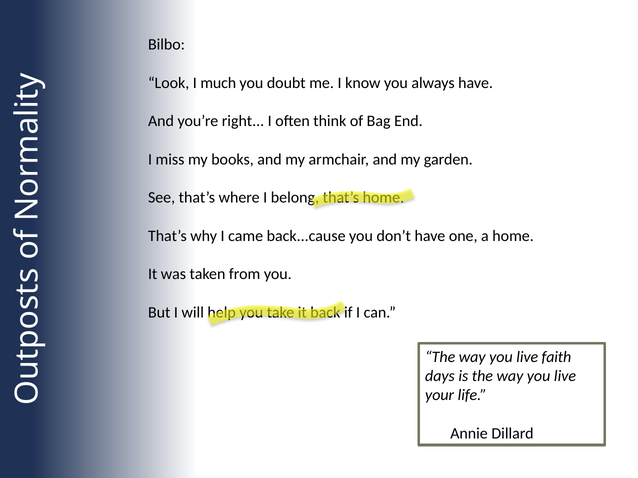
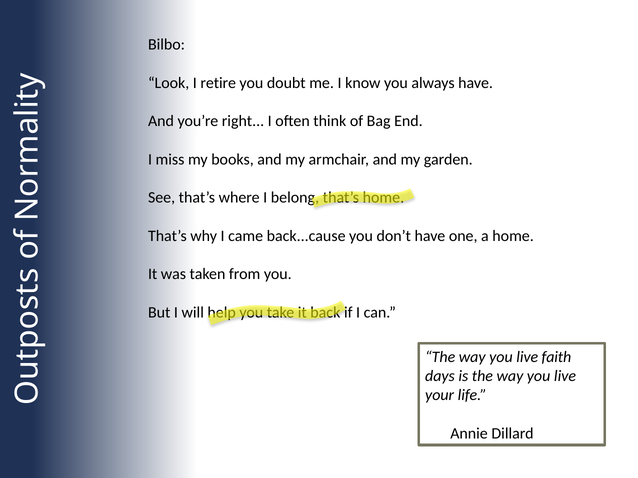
much: much -> retire (218, 83)
